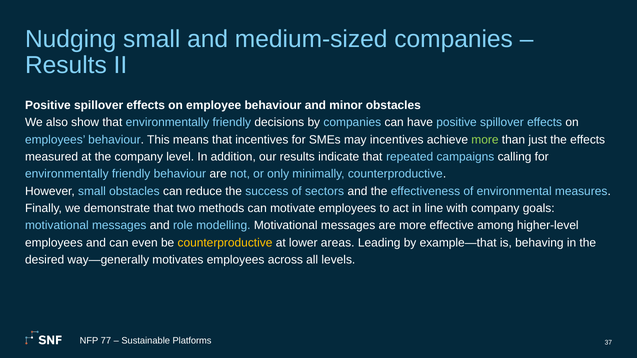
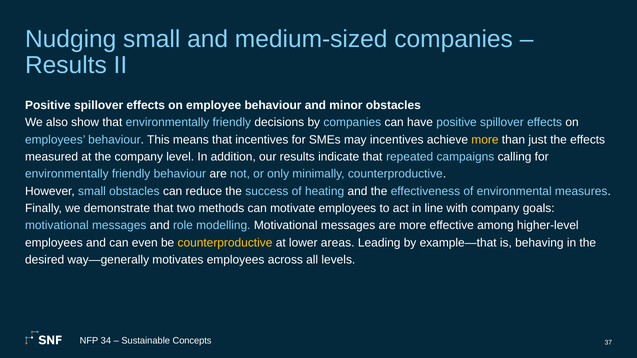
more colour: light green -> yellow (485, 140)
sectors: sectors -> heating (325, 191)
77: 77 -> 34 (106, 341)
Platforms: Platforms -> Concepts (192, 341)
